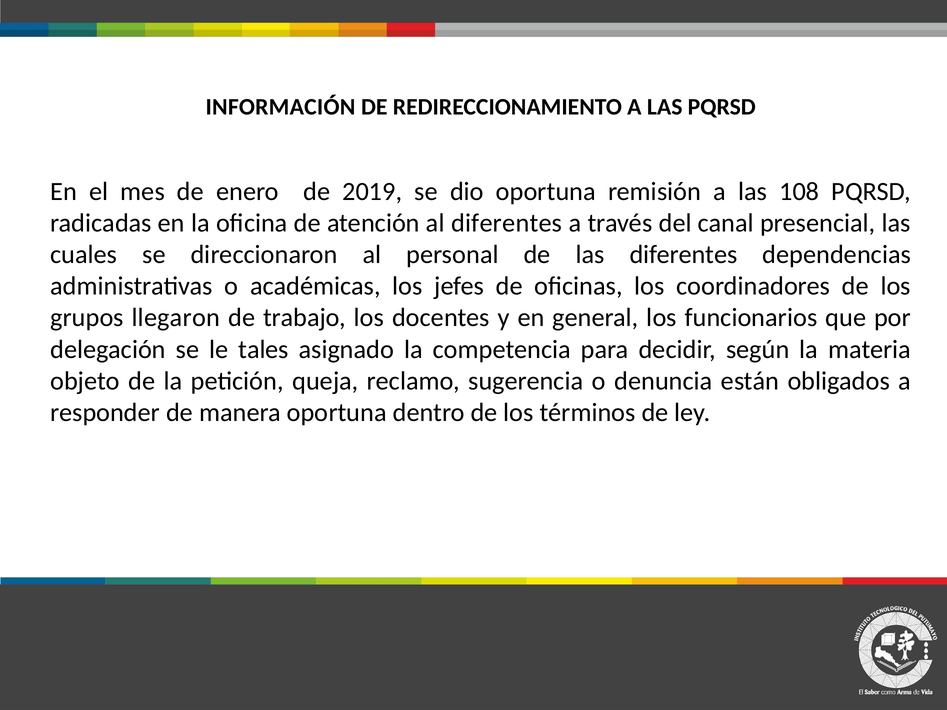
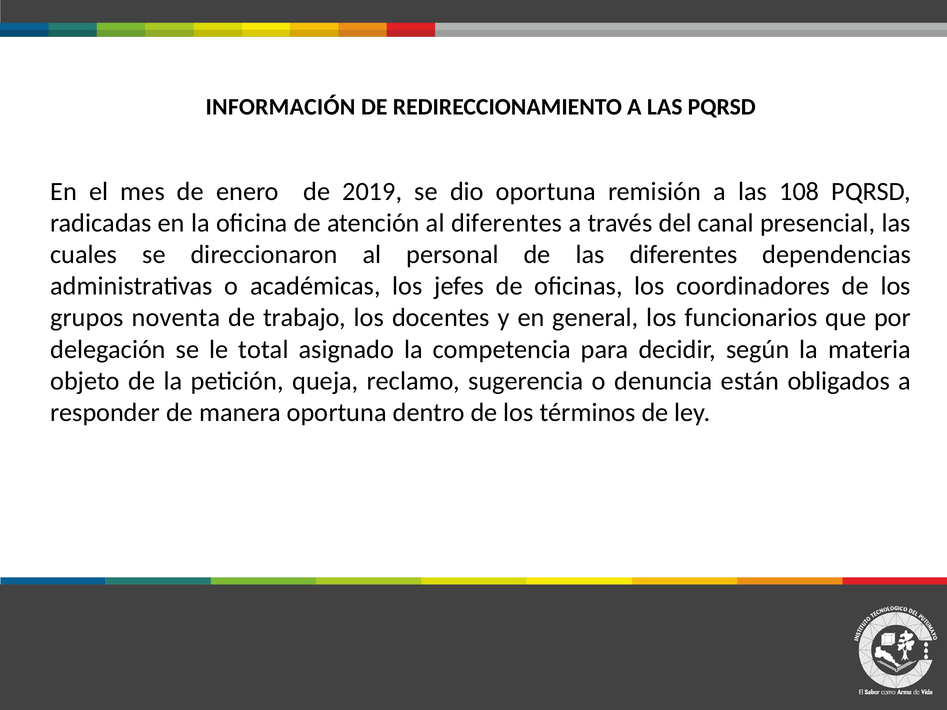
llegaron: llegaron -> noventa (176, 318)
tales: tales -> total (264, 349)
